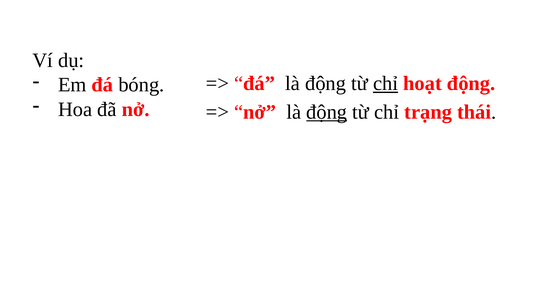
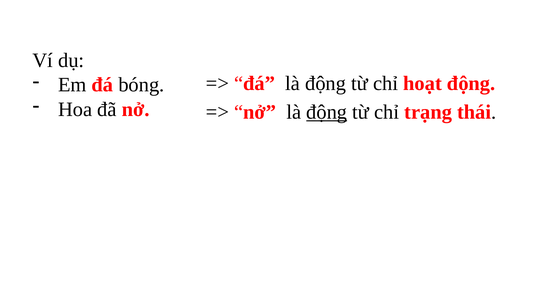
chỉ underline: present -> none (386, 84)
